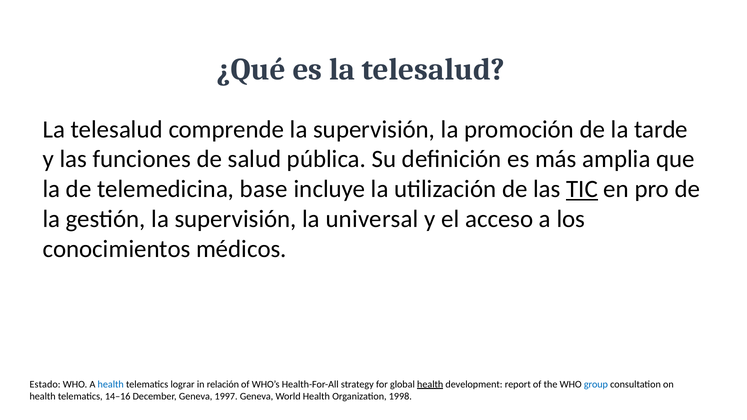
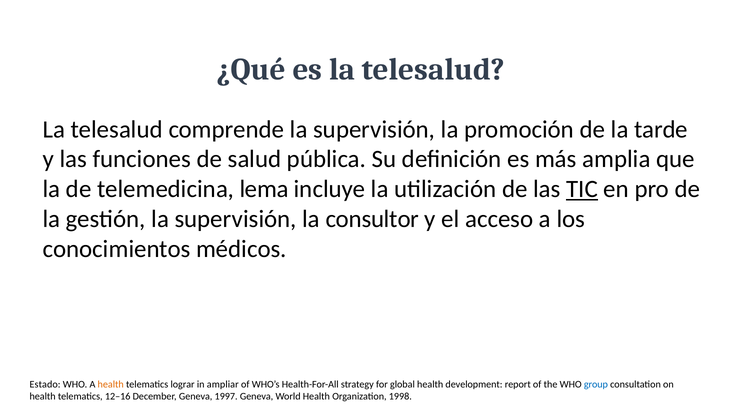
base: base -> lema (264, 189)
universal: universal -> consultor (372, 219)
health colour: blue -> orange (111, 384)
relación: relación -> ampliar (223, 384)
health underline: present -> none (430, 384)
14–16: 14–16 -> 12–16 (118, 396)
